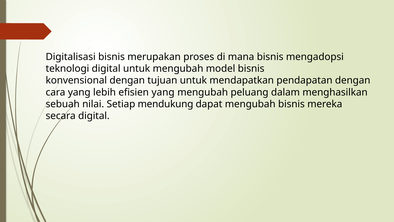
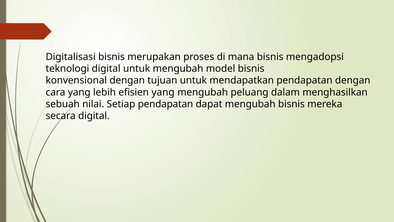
Setiap mendukung: mendukung -> pendapatan (165, 104)
